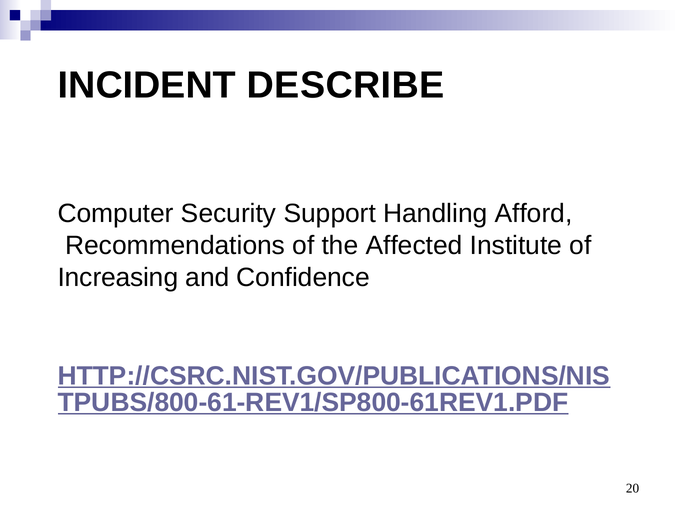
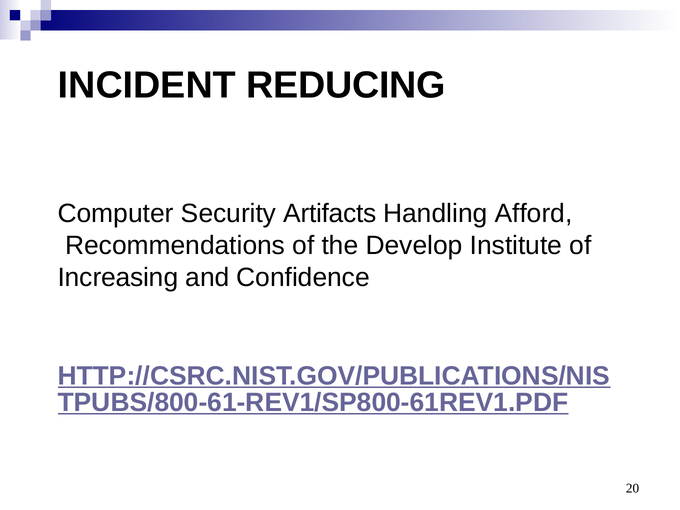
DESCRIBE: DESCRIBE -> REDUCING (346, 85)
Support: Support -> Artifacts (330, 214)
Affected: Affected -> Develop (414, 246)
